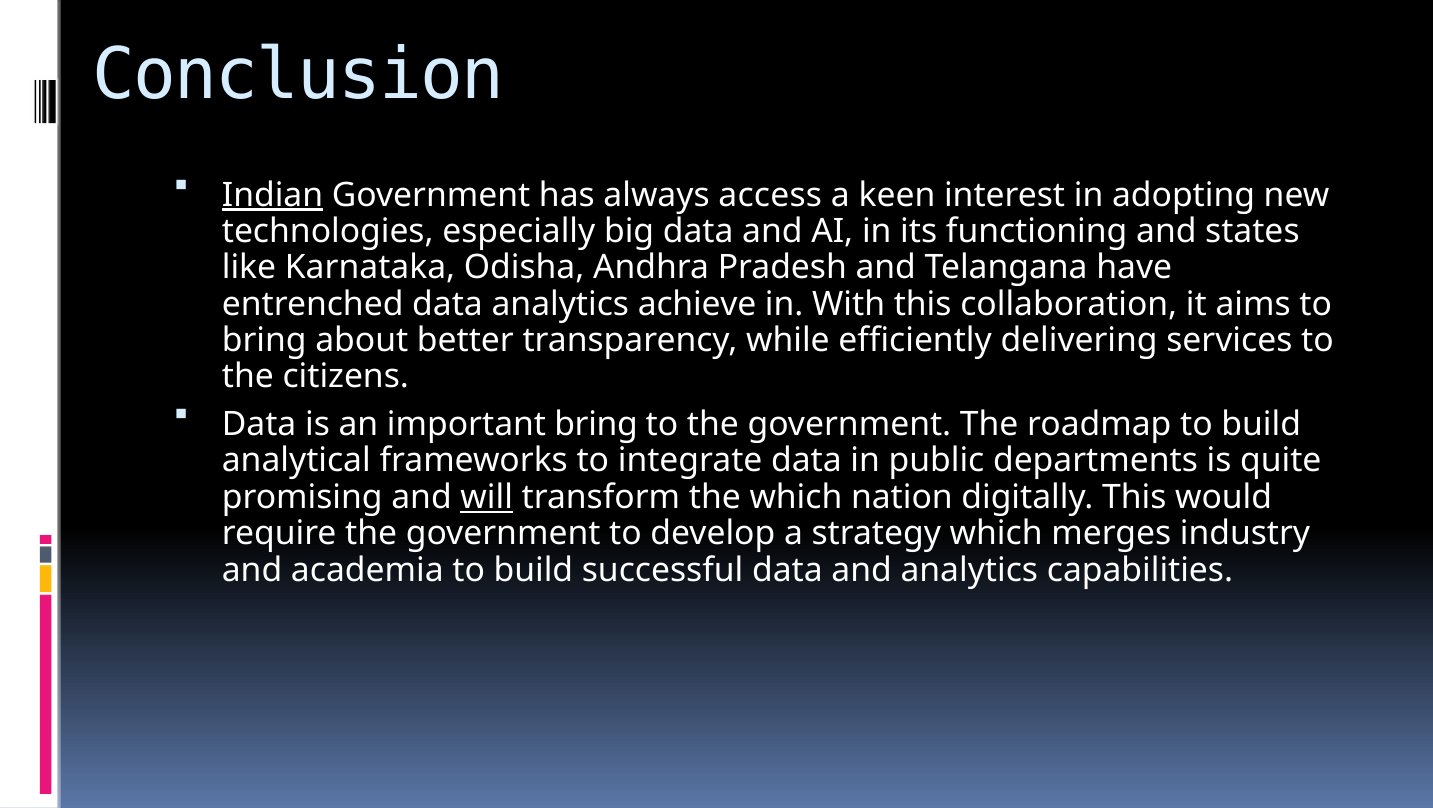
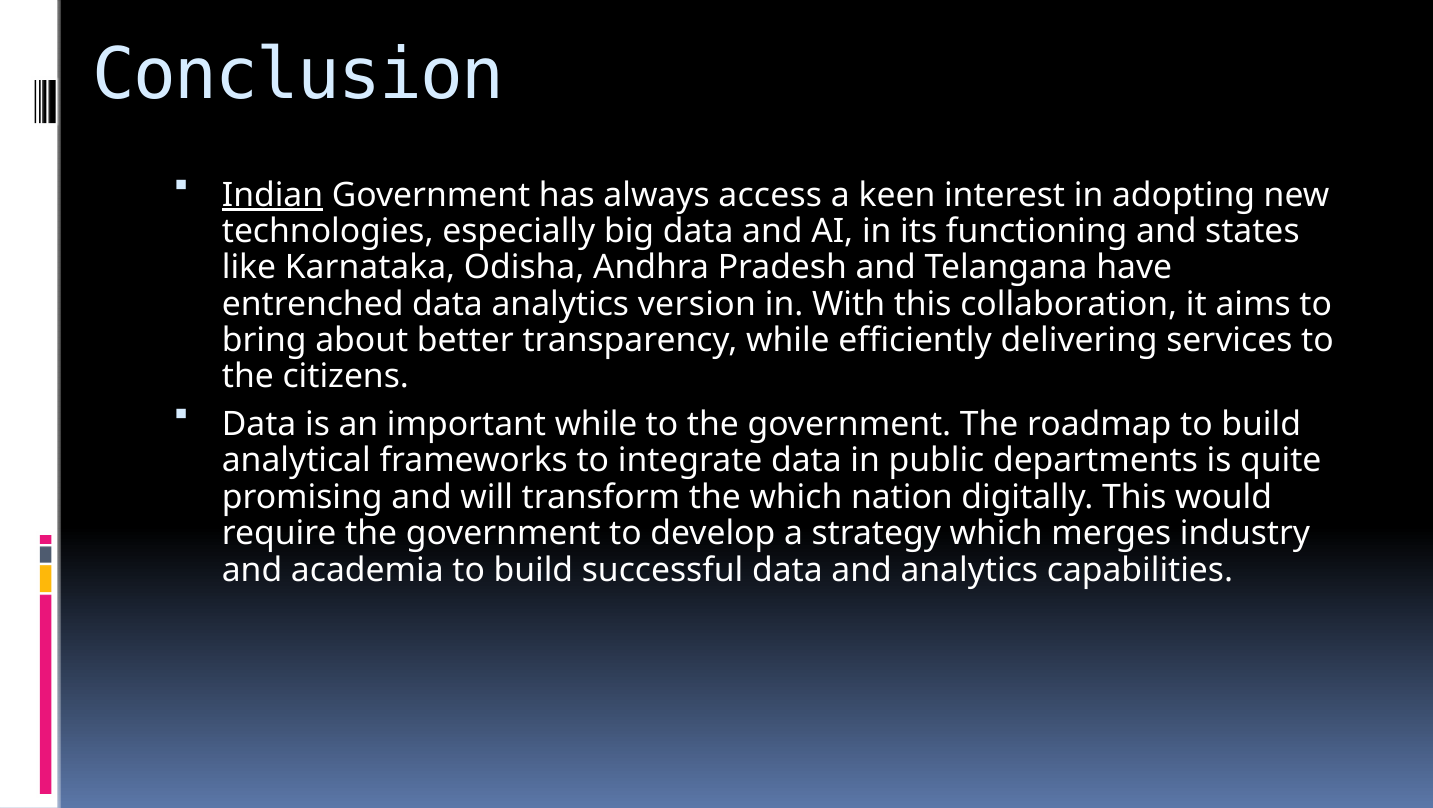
achieve: achieve -> version (697, 304)
important bring: bring -> while (596, 424)
will underline: present -> none (487, 497)
